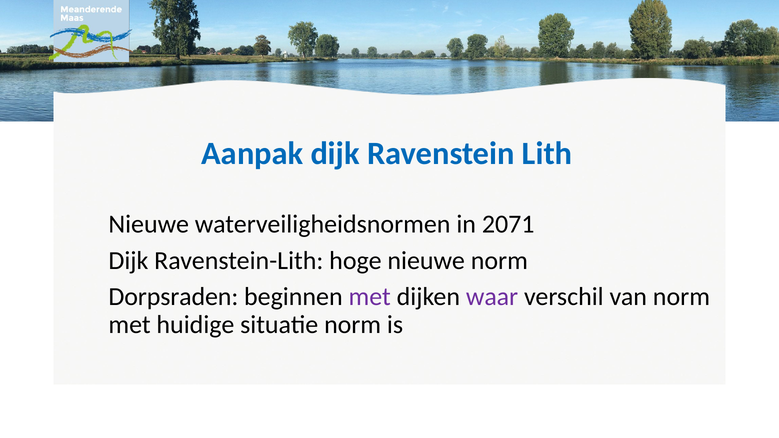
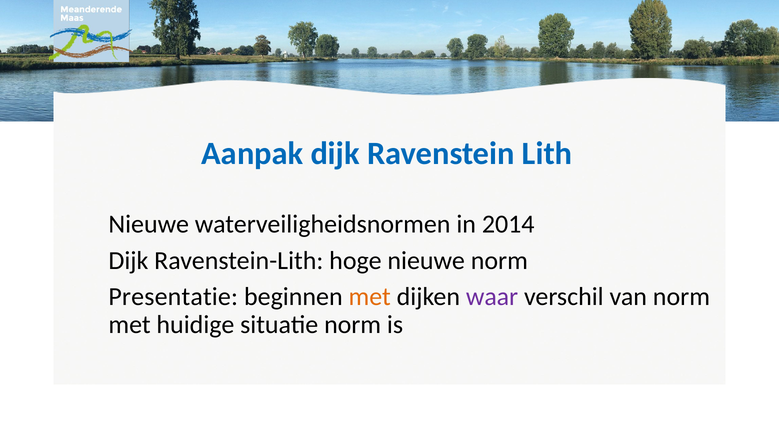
2071: 2071 -> 2014 (508, 224)
Dorpsraden: Dorpsraden -> Presentatie (173, 297)
met colour: purple -> orange (370, 297)
